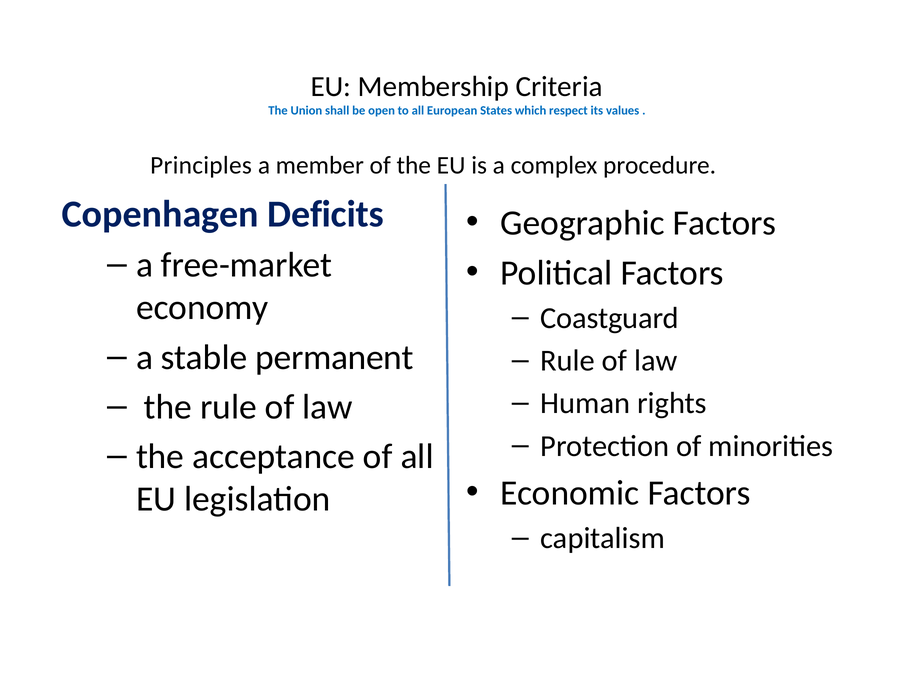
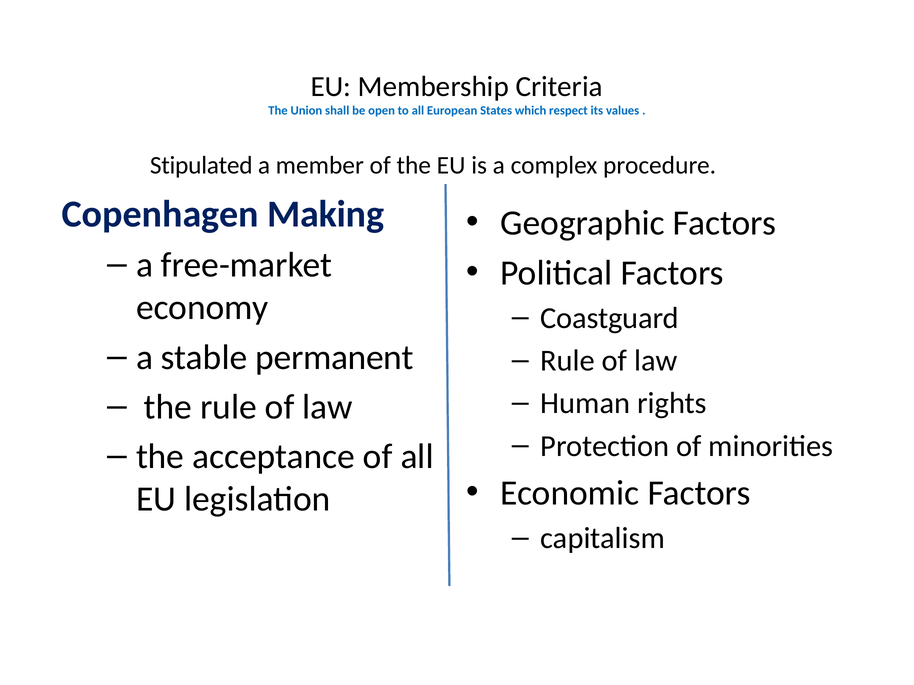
Principles: Principles -> Stipulated (201, 166)
Deficits: Deficits -> Making (326, 214)
